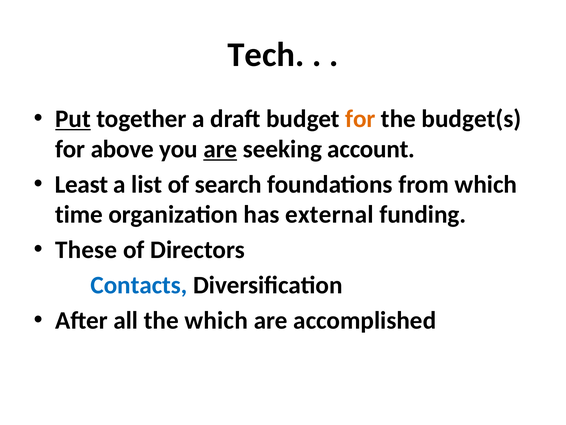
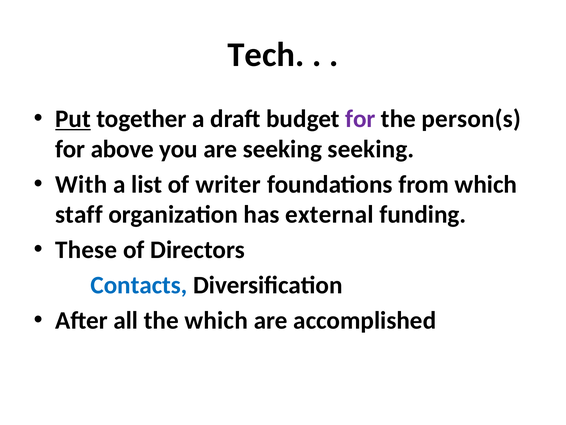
for colour: orange -> purple (360, 119)
budget(s: budget(s -> person(s (471, 119)
are underline: present -> none (220, 149)
seeking account: account -> seeking (371, 149)
Least: Least -> With (81, 184)
search: search -> writer (228, 184)
time: time -> staff (79, 214)
